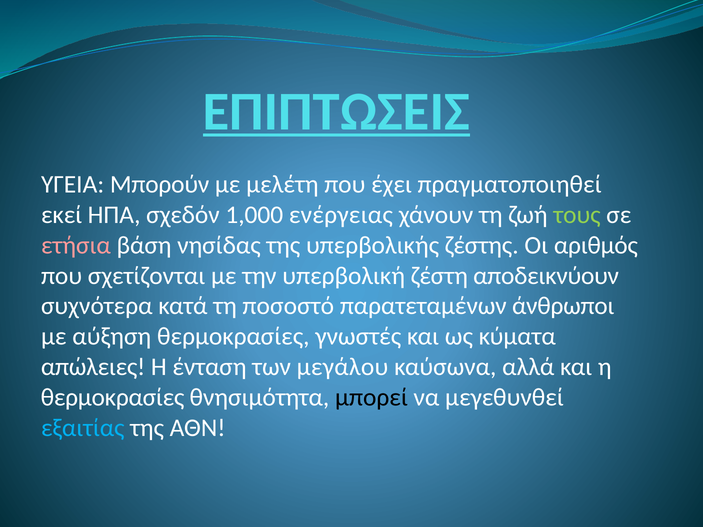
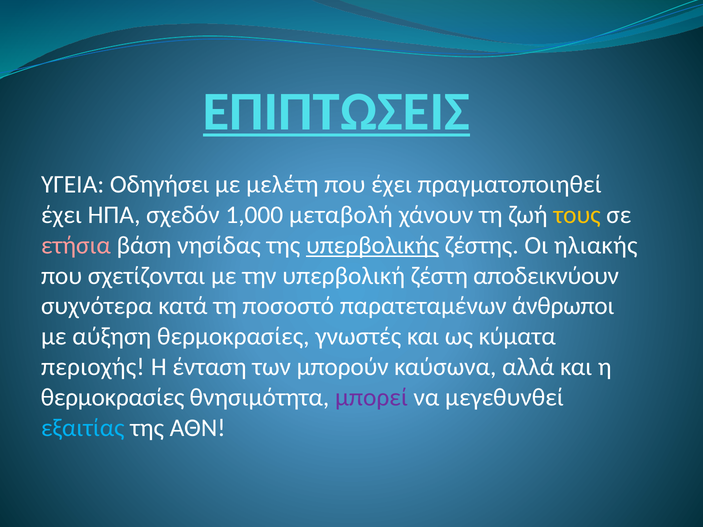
Μπορούν: Μπορούν -> Οδηγήσει (160, 184)
εκεί: εκεί -> έχει (61, 215)
ενέργειας: ενέργειας -> μεταβολή (341, 215)
τους colour: light green -> yellow (577, 215)
υπερβολικής underline: none -> present (373, 245)
αριθμός: αριθμός -> ηλιακής (596, 245)
απώλειες: απώλειες -> περιοχής (93, 367)
μεγάλου: μεγάλου -> μπορούν (343, 367)
μπορεί colour: black -> purple (371, 398)
